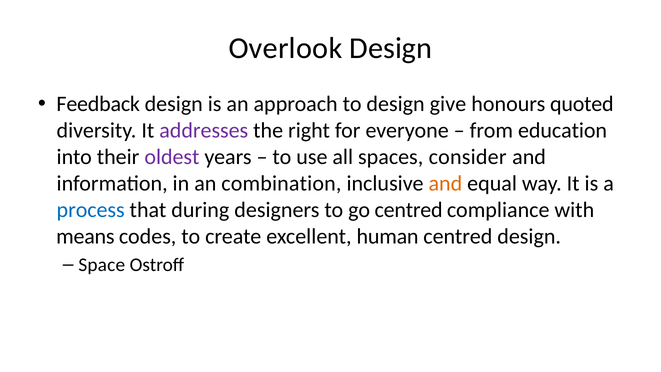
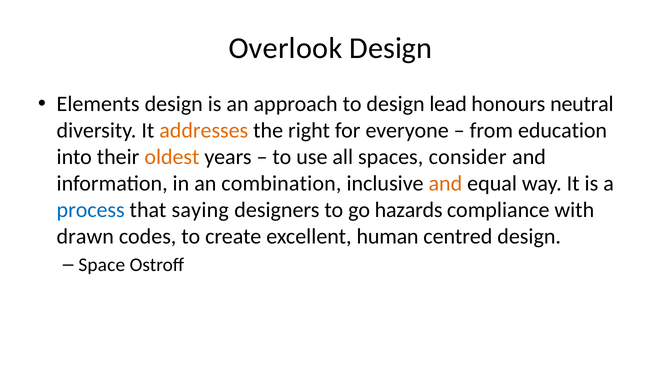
Feedback: Feedback -> Elements (98, 104)
give: give -> lead (448, 104)
quoted: quoted -> neutral (582, 104)
addresses colour: purple -> orange (204, 130)
oldest colour: purple -> orange (172, 157)
during: during -> saying (200, 210)
go centred: centred -> hazards (409, 210)
means: means -> drawn (85, 236)
